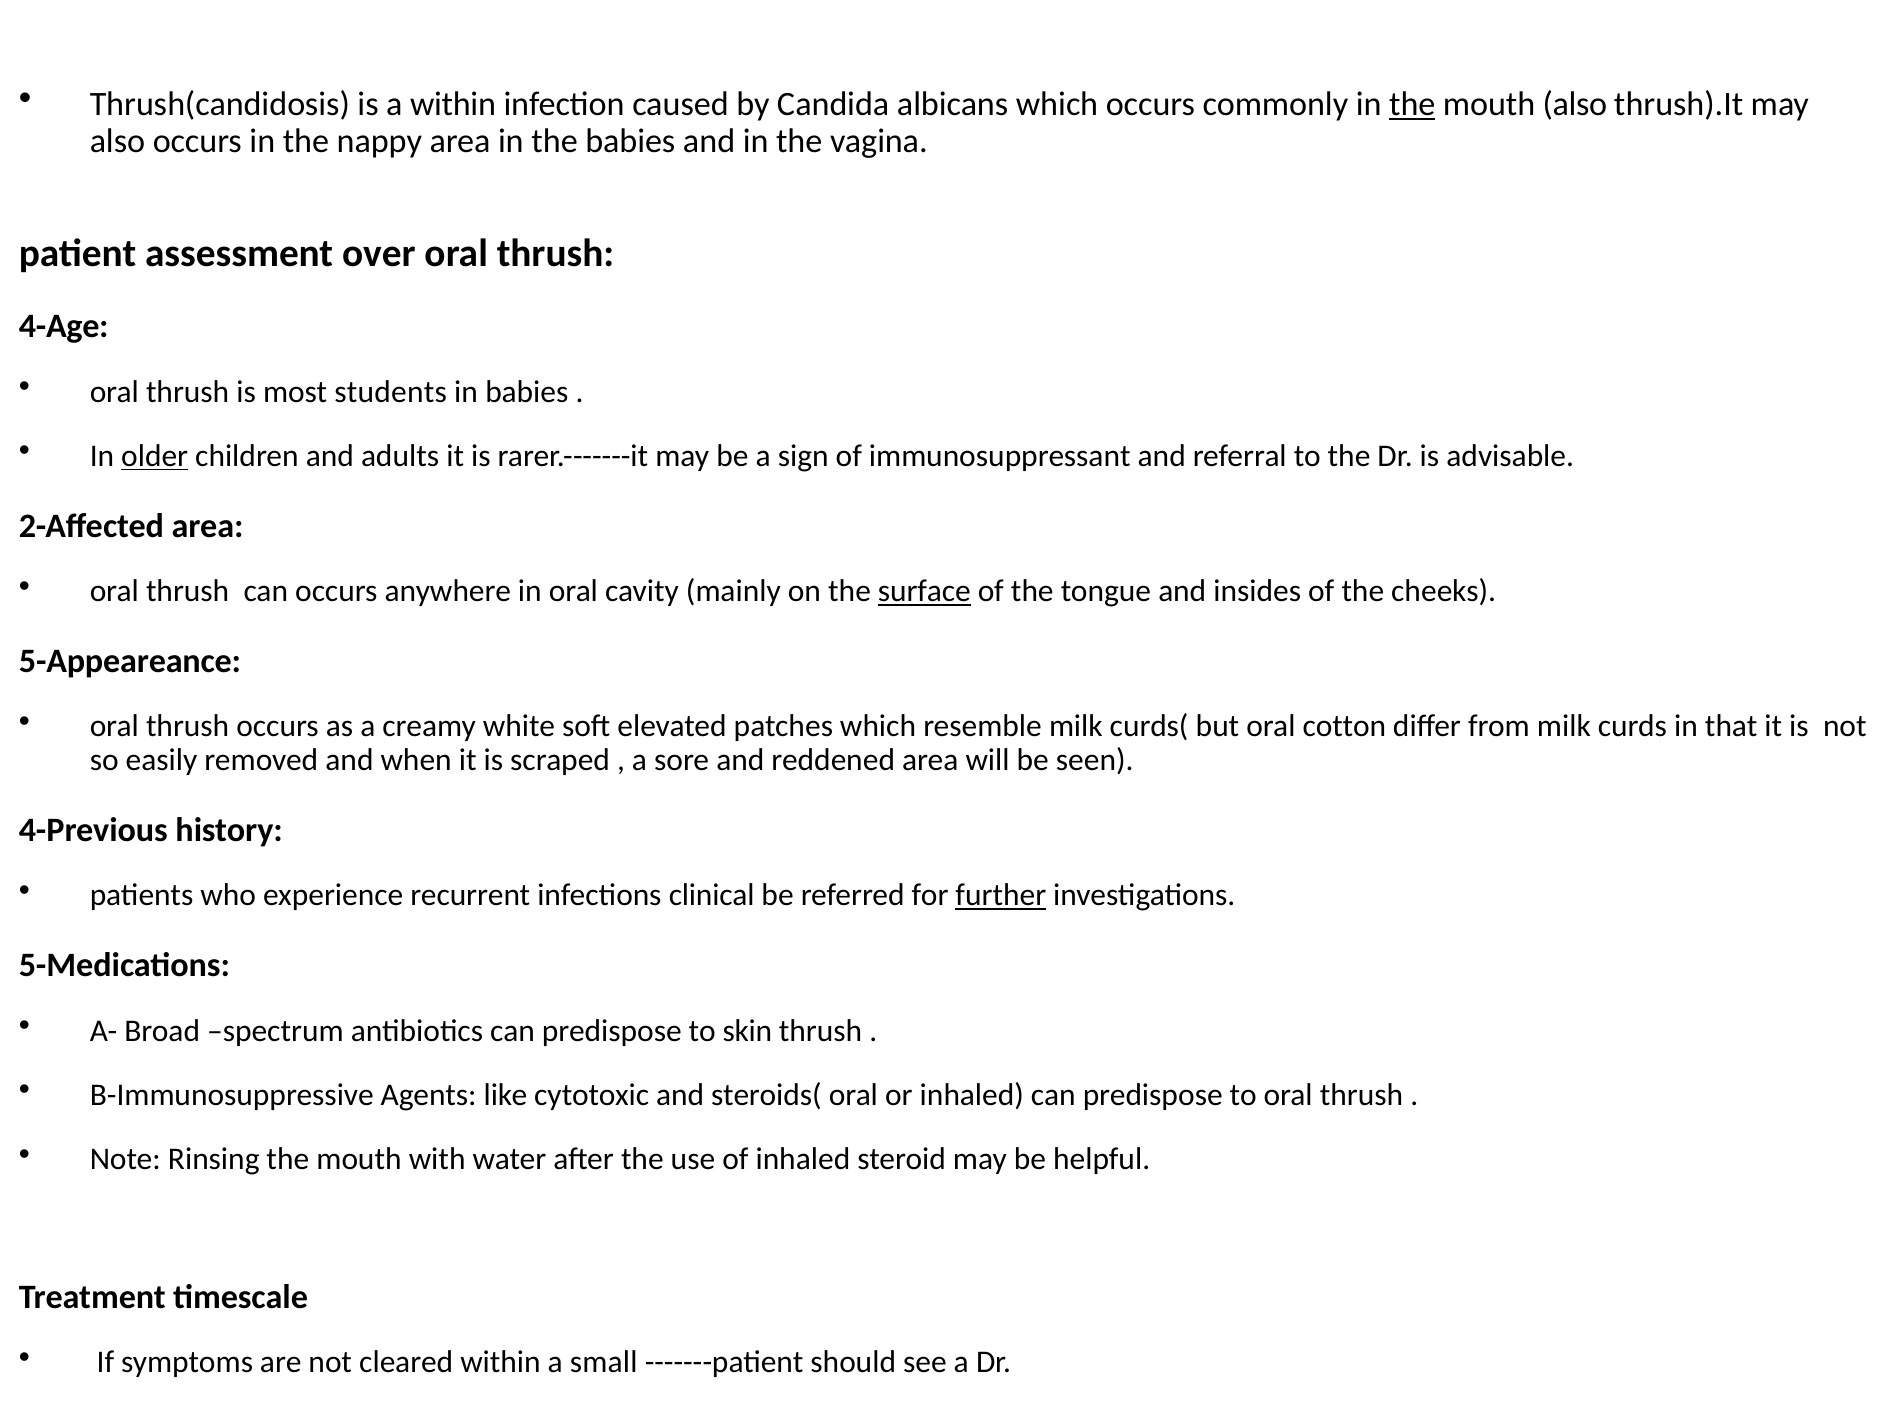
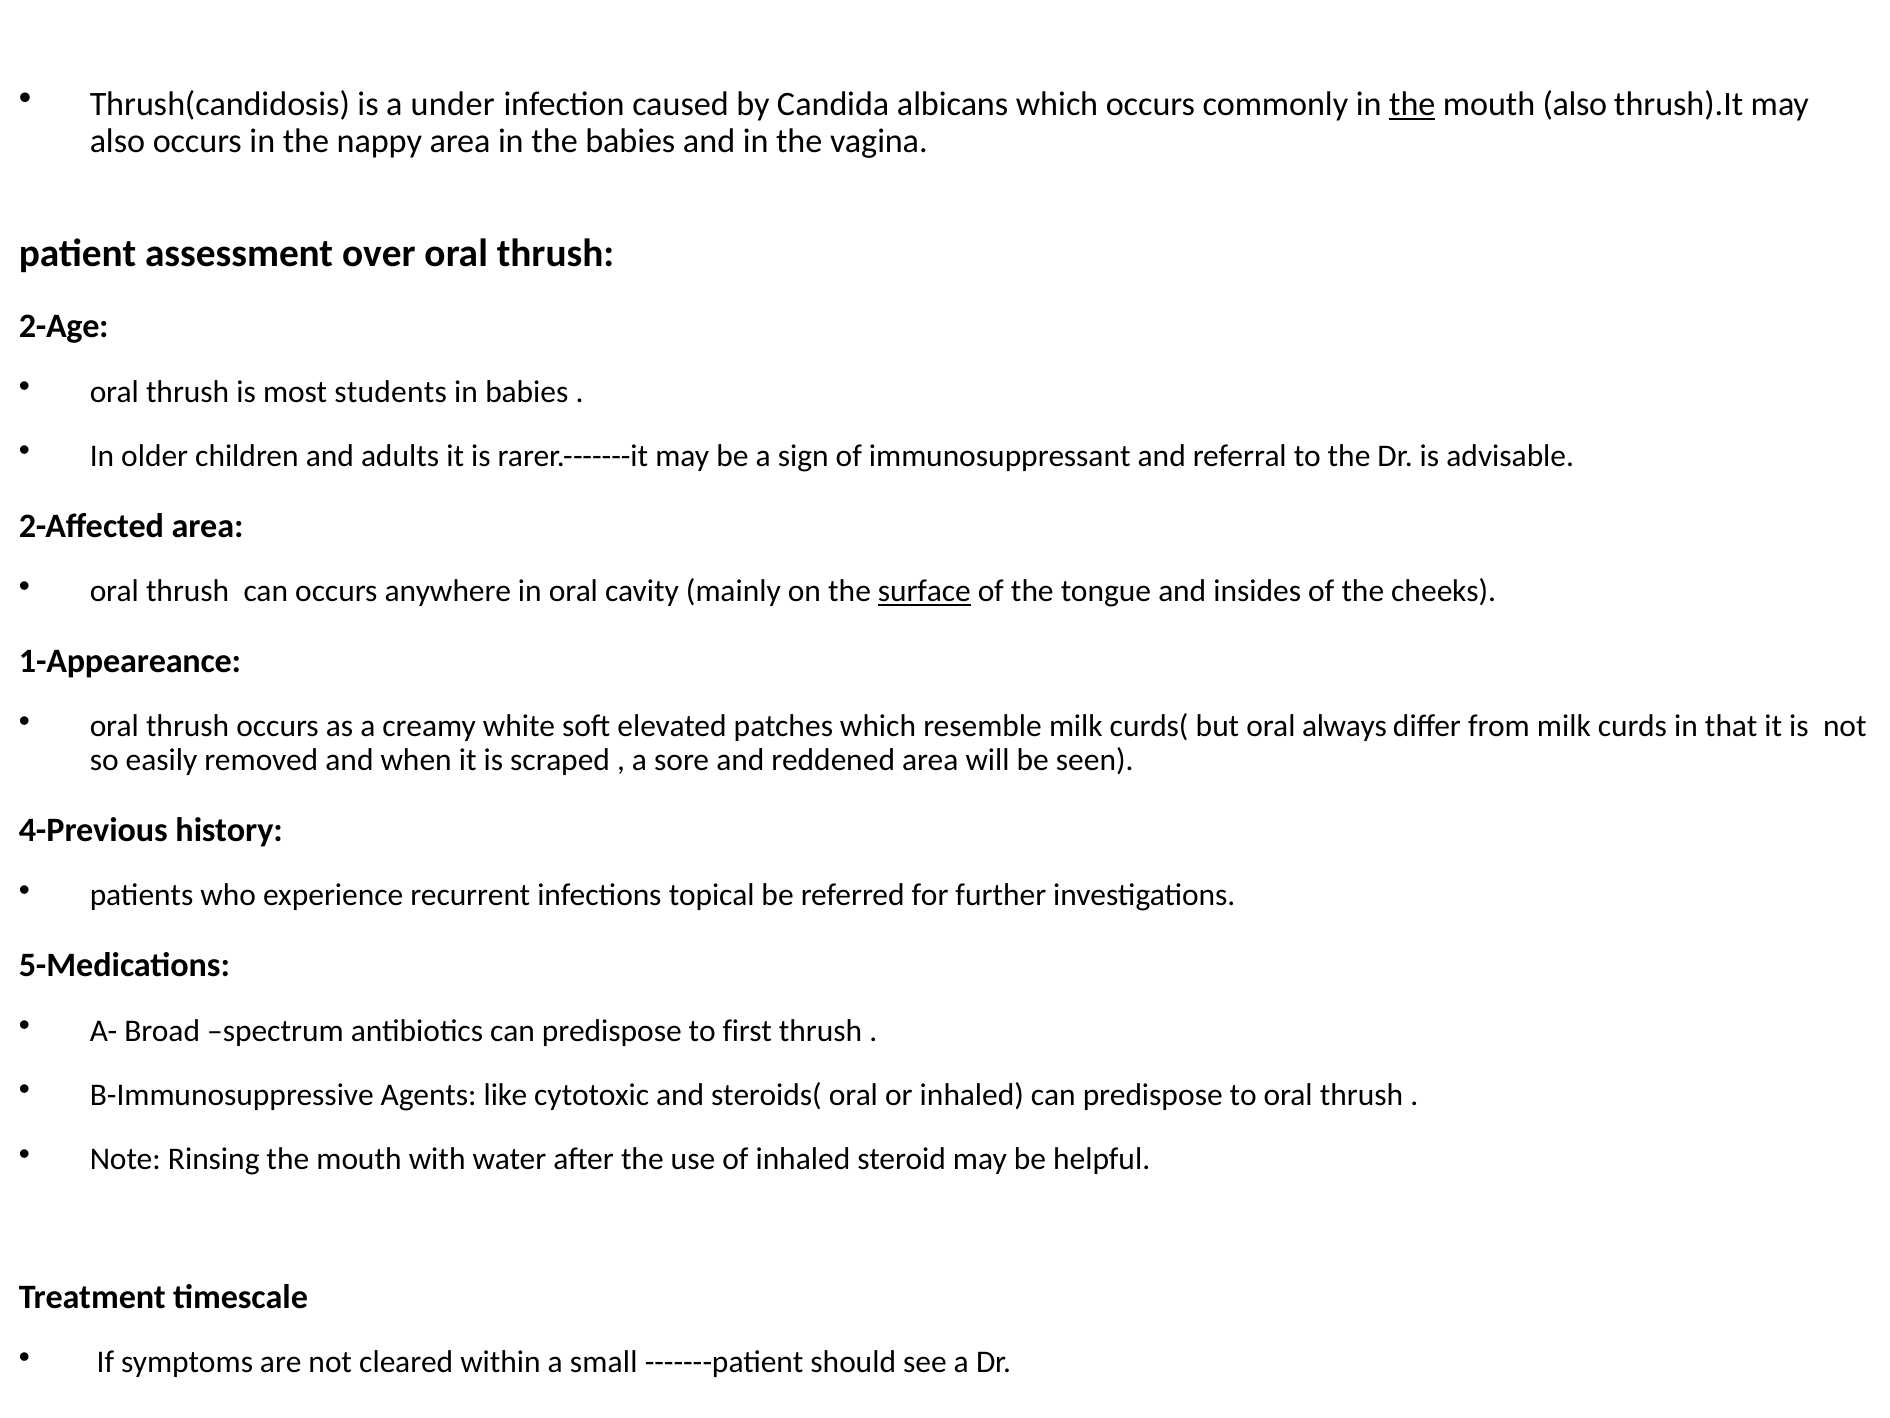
a within: within -> under (453, 104)
4-Age: 4-Age -> 2-Age (64, 326)
older underline: present -> none (155, 456)
5-Appeareance: 5-Appeareance -> 1-Appeareance (130, 661)
cotton: cotton -> always (1344, 726)
clinical: clinical -> topical (712, 895)
further underline: present -> none (1001, 895)
skin: skin -> first (747, 1030)
